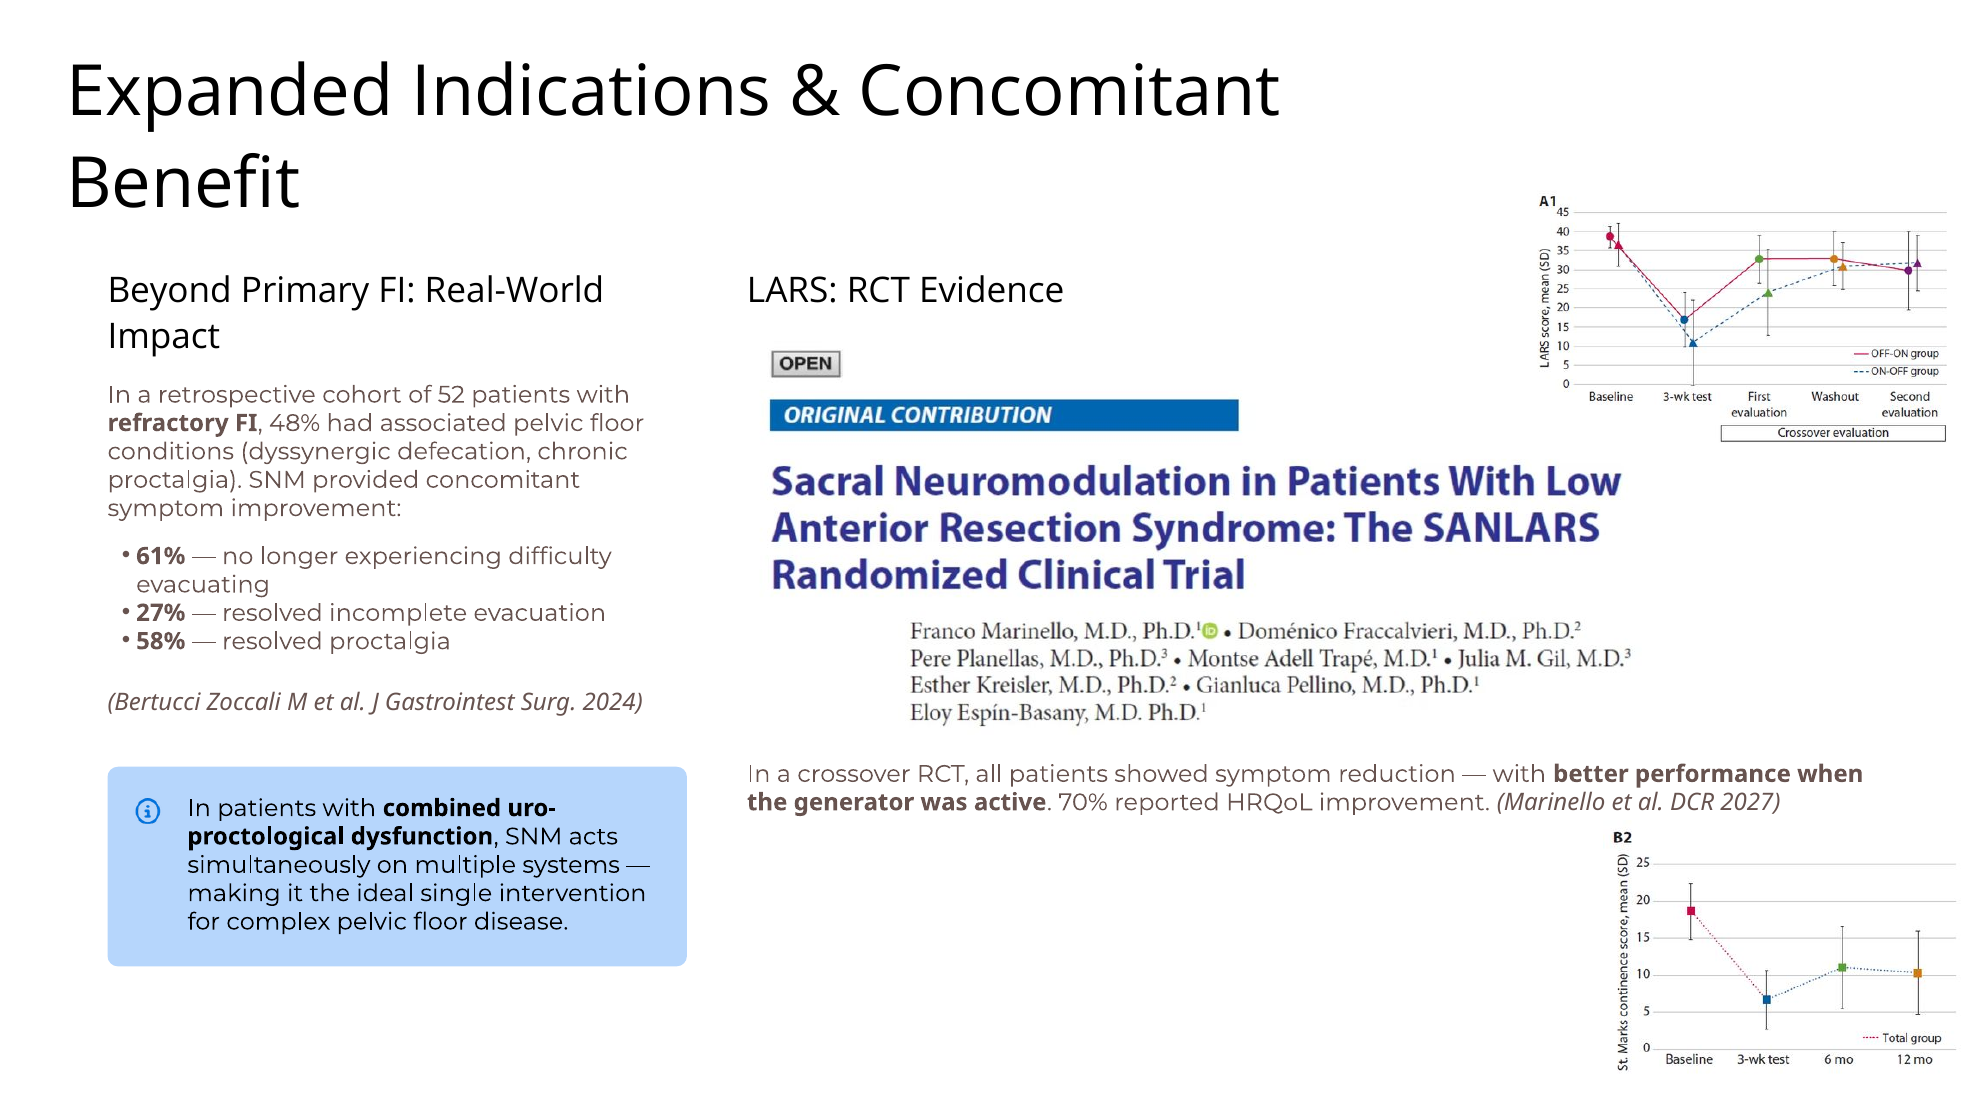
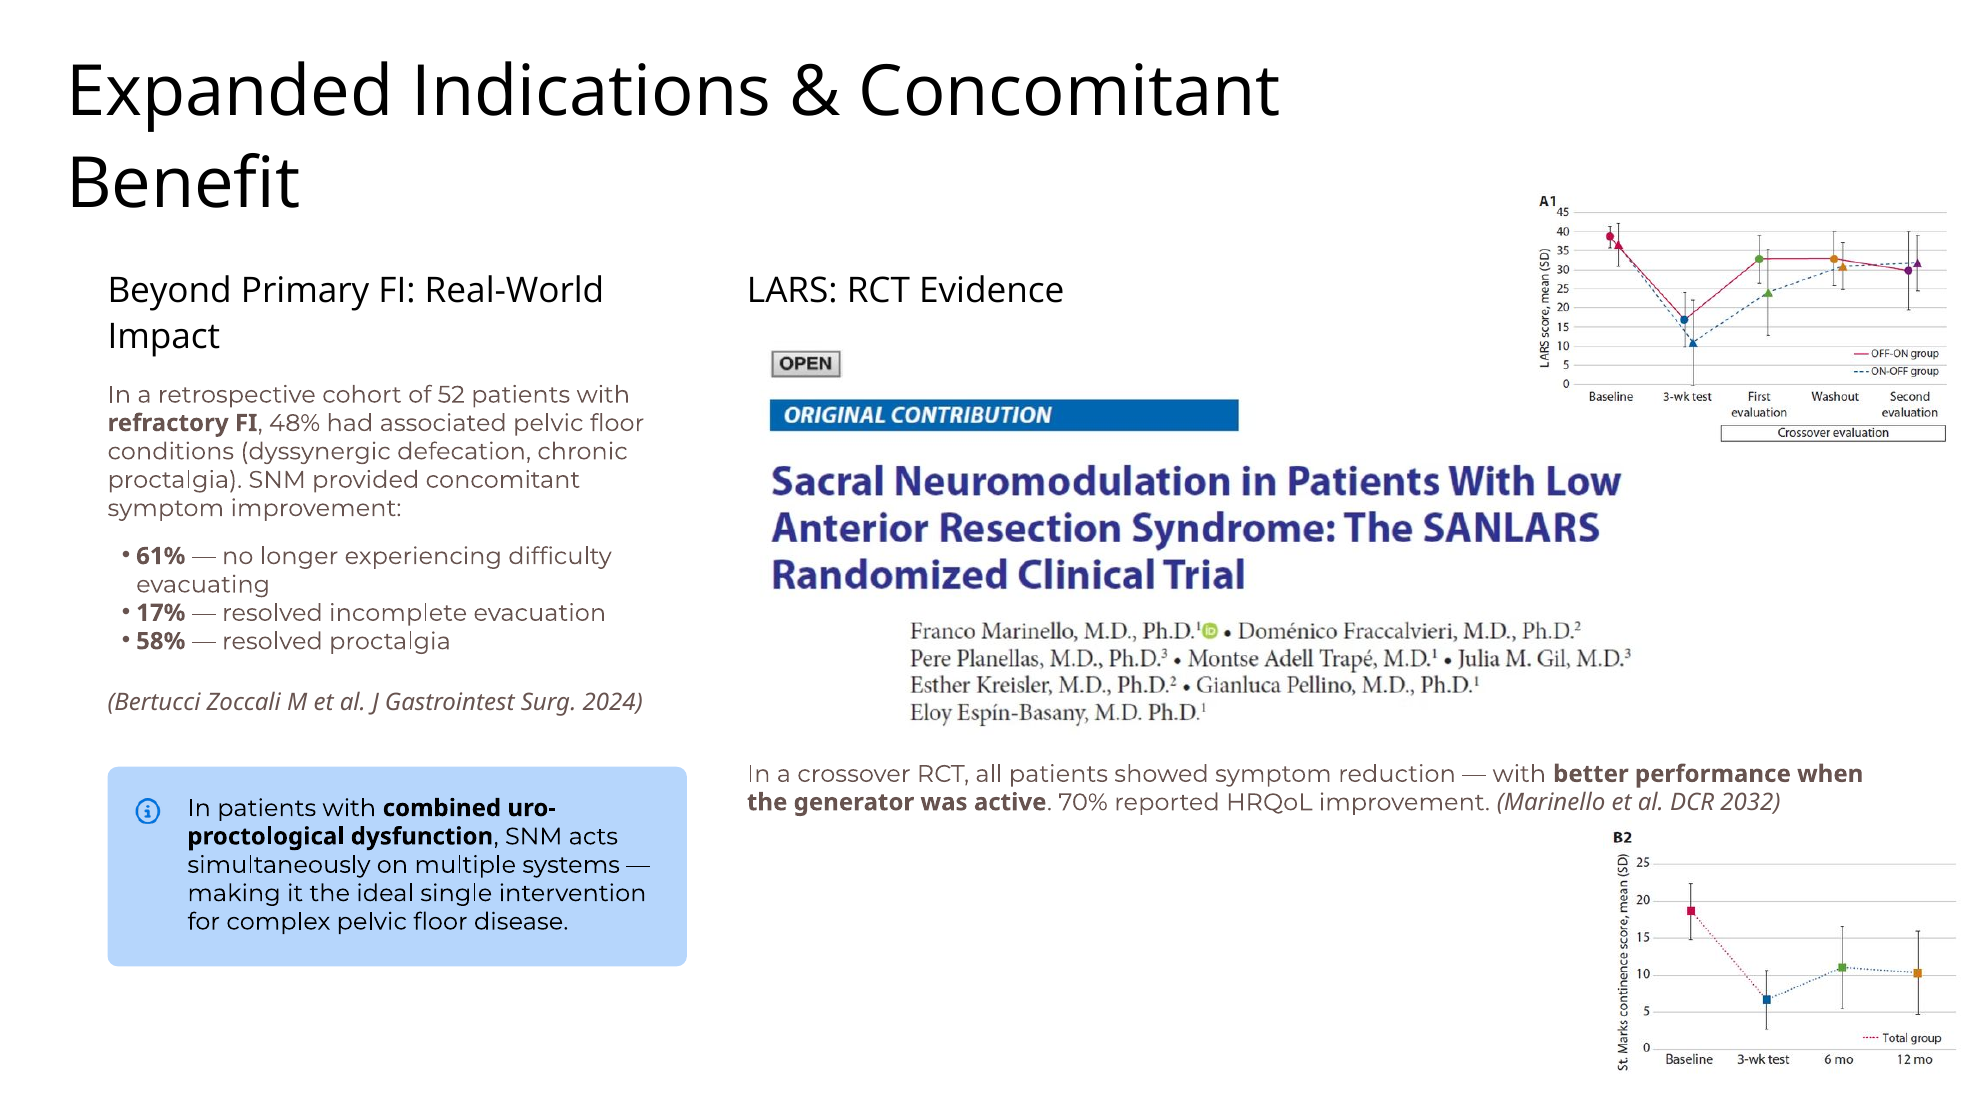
27%: 27% -> 17% (161, 613)
2027: 2027 -> 2032 (1750, 802)
